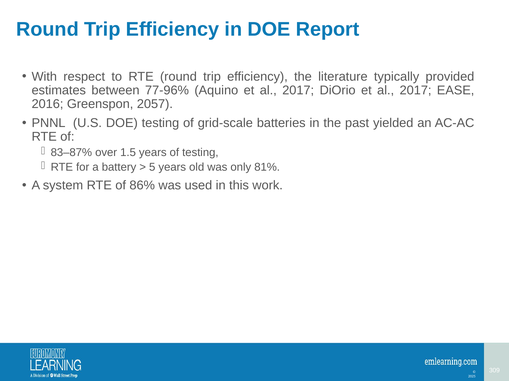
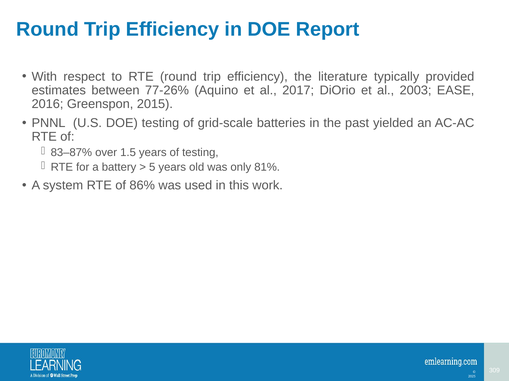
77-96%: 77-96% -> 77-26% (167, 90)
DiOrio et al 2017: 2017 -> 2003 (416, 90)
2057: 2057 -> 2015 (155, 104)
